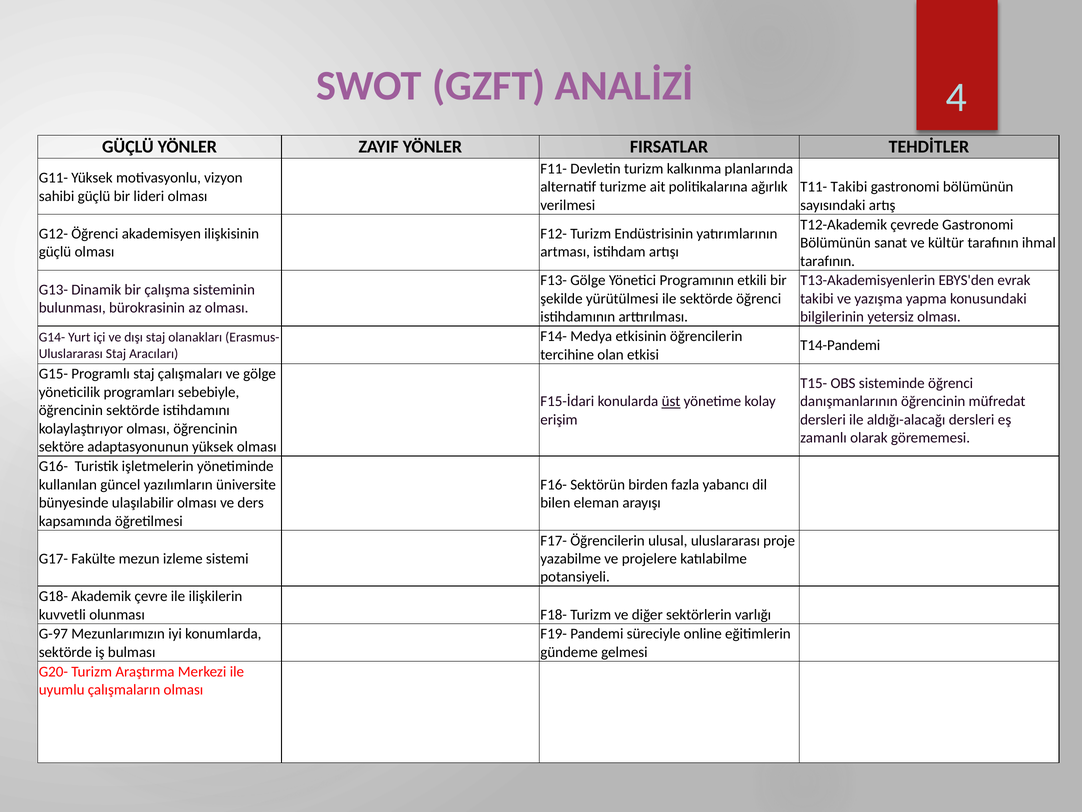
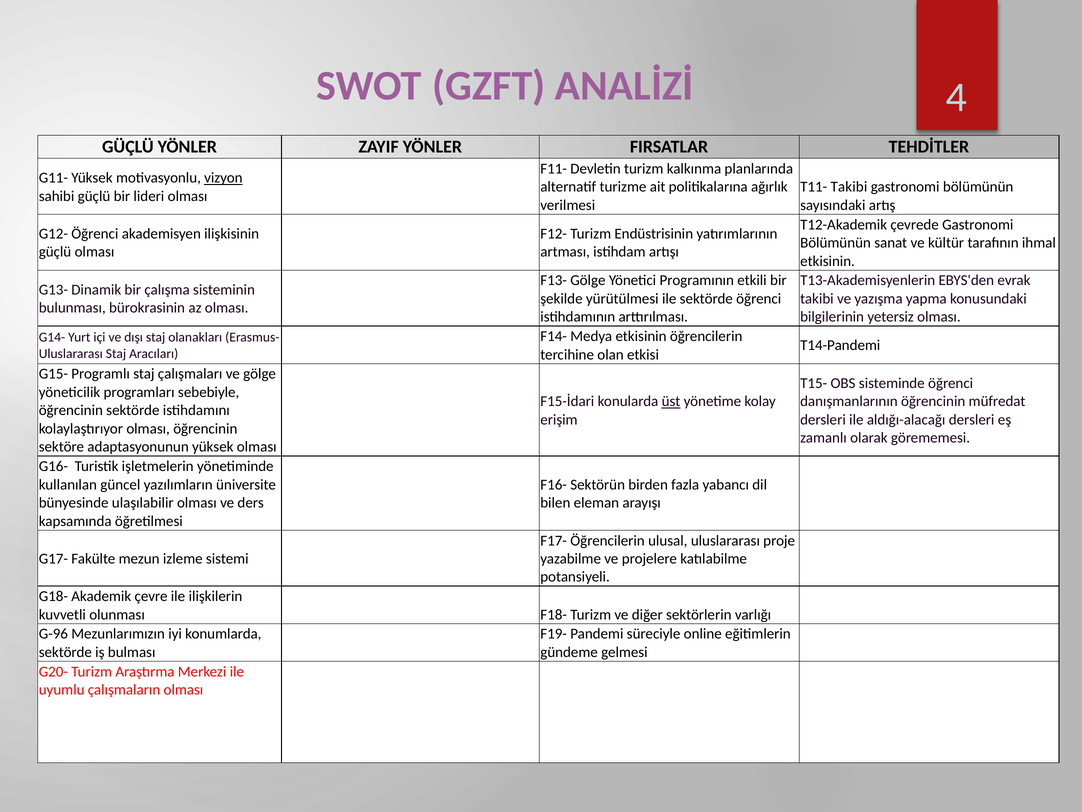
vizyon underline: none -> present (223, 178)
tarafının: tarafının -> etkisinin (828, 261)
G-97: G-97 -> G-96 (53, 634)
